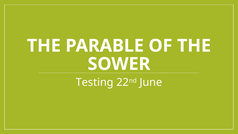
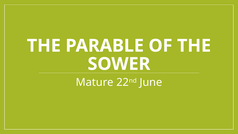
Testing: Testing -> Mature (95, 82)
